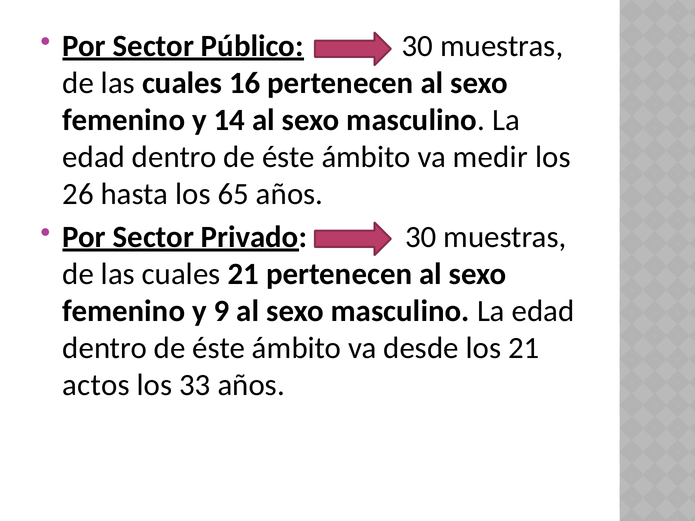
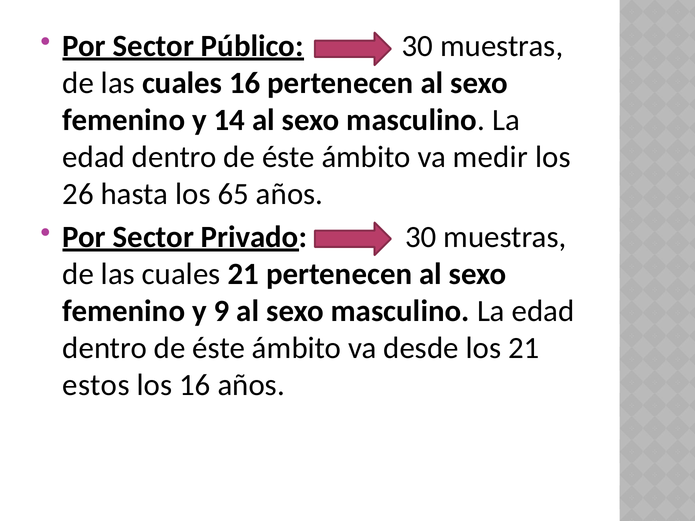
actos: actos -> estos (96, 385)
los 33: 33 -> 16 (195, 385)
